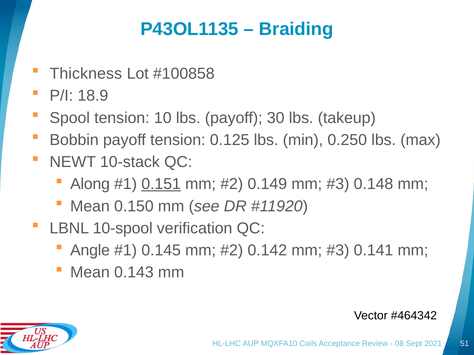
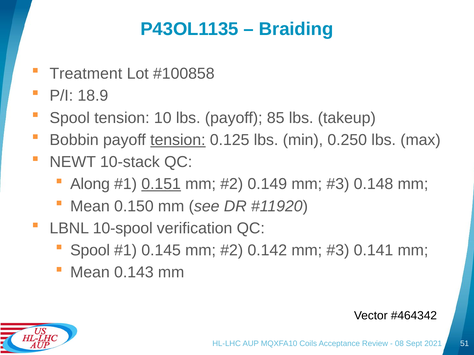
Thickness: Thickness -> Treatment (86, 74)
30: 30 -> 85 (276, 118)
tension underline: none -> present (178, 140)
Angle: Angle -> Spool (90, 251)
